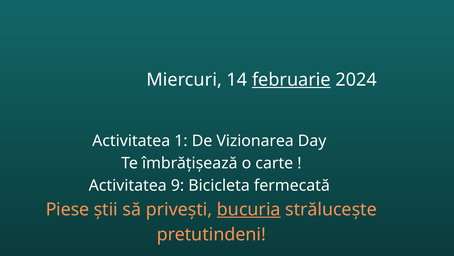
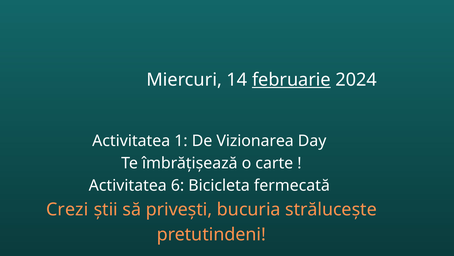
9: 9 -> 6 (178, 185)
Piese: Piese -> Crezi (67, 209)
bucuria underline: present -> none (249, 209)
